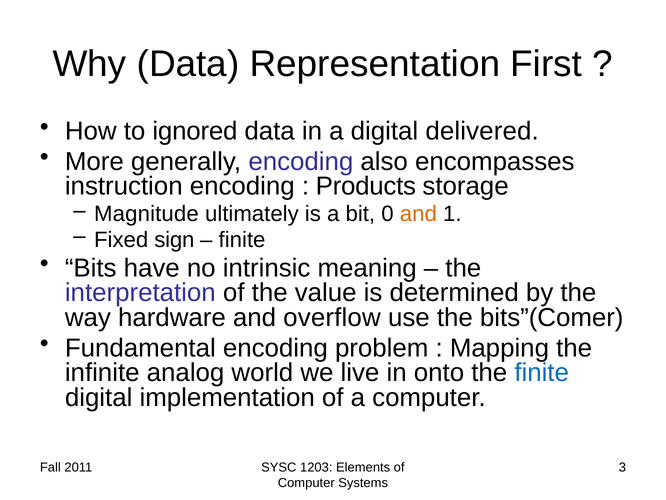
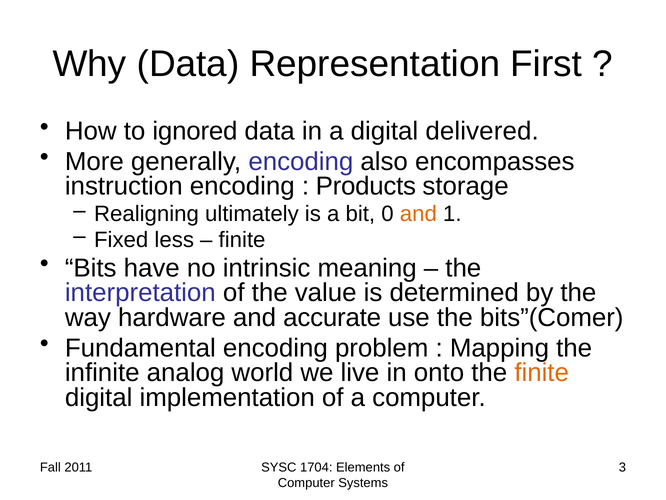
Magnitude: Magnitude -> Realigning (146, 214)
sign: sign -> less (174, 240)
overflow: overflow -> accurate (332, 318)
finite colour: blue -> orange (542, 372)
1203: 1203 -> 1704 (316, 467)
